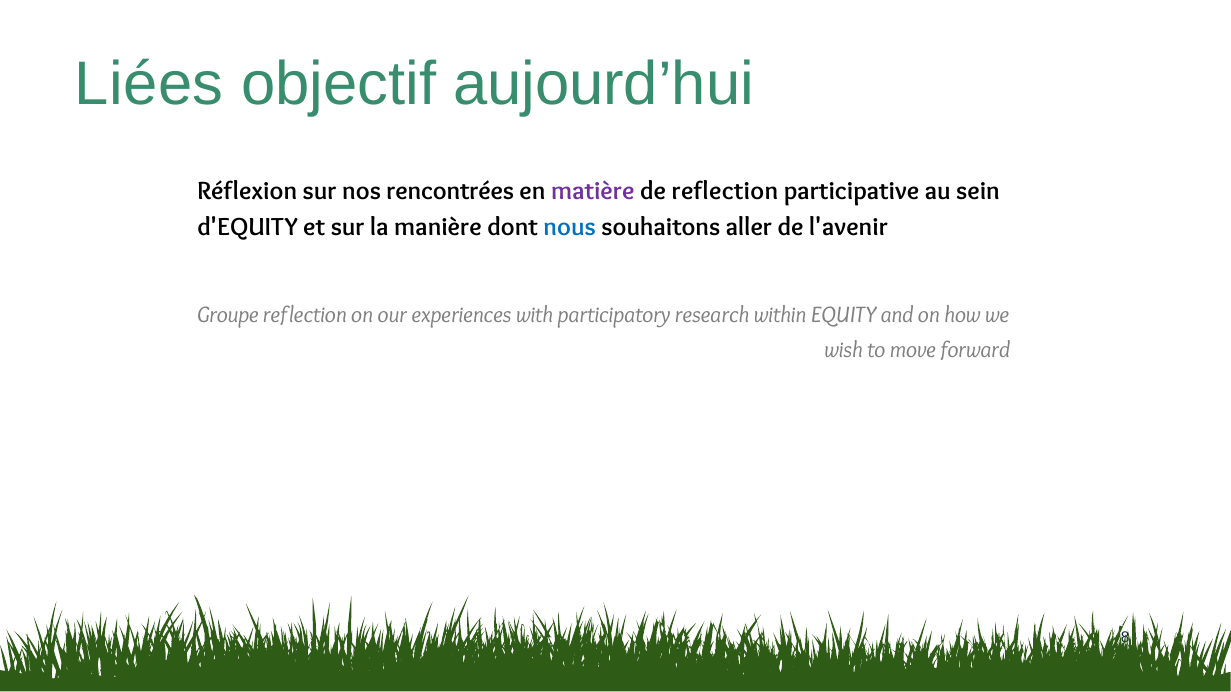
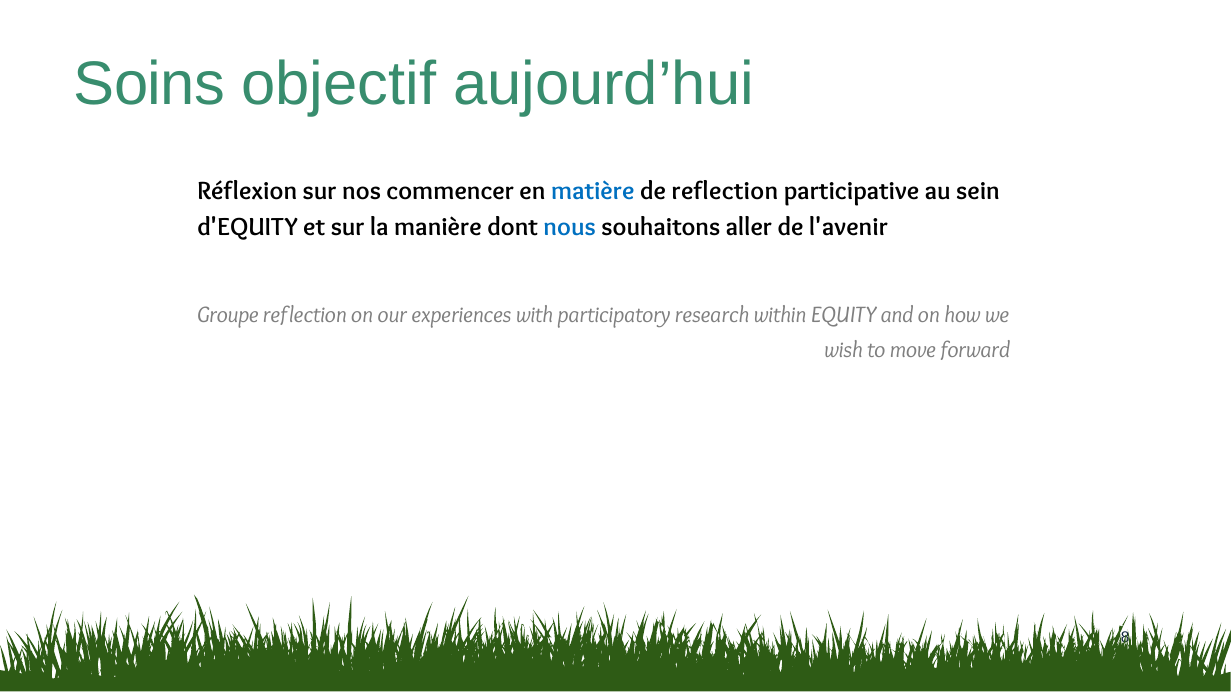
Liées: Liées -> Soins (150, 84)
rencontrées: rencontrées -> commencer (450, 191)
matière colour: purple -> blue (593, 191)
